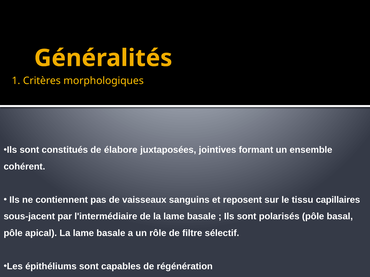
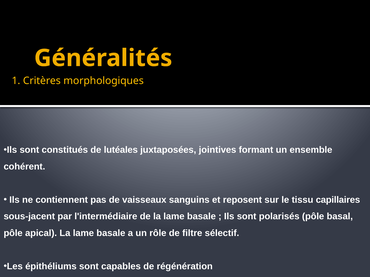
élabore: élabore -> lutéales (121, 150)
